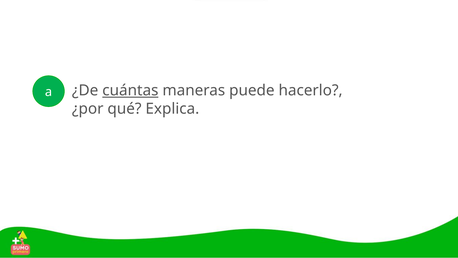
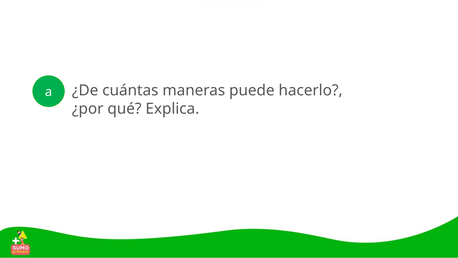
cuántas underline: present -> none (130, 90)
